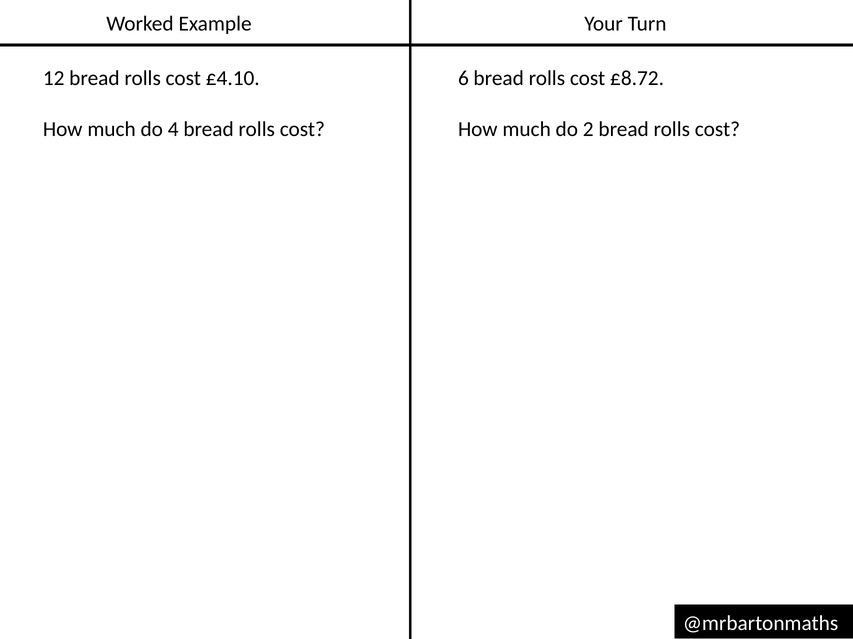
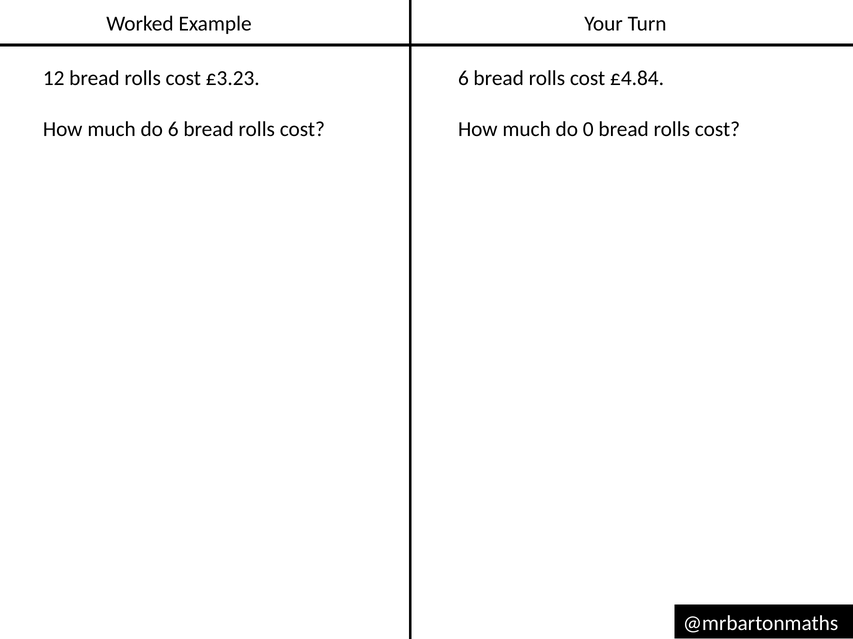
£4.10: £4.10 -> £3.23 (233, 78)
£8.72: £8.72 -> £4.84 (637, 78)
do 4: 4 -> 6 (173, 129)
2: 2 -> 0 (588, 129)
